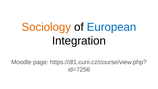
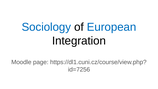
Sociology colour: orange -> blue (46, 27)
